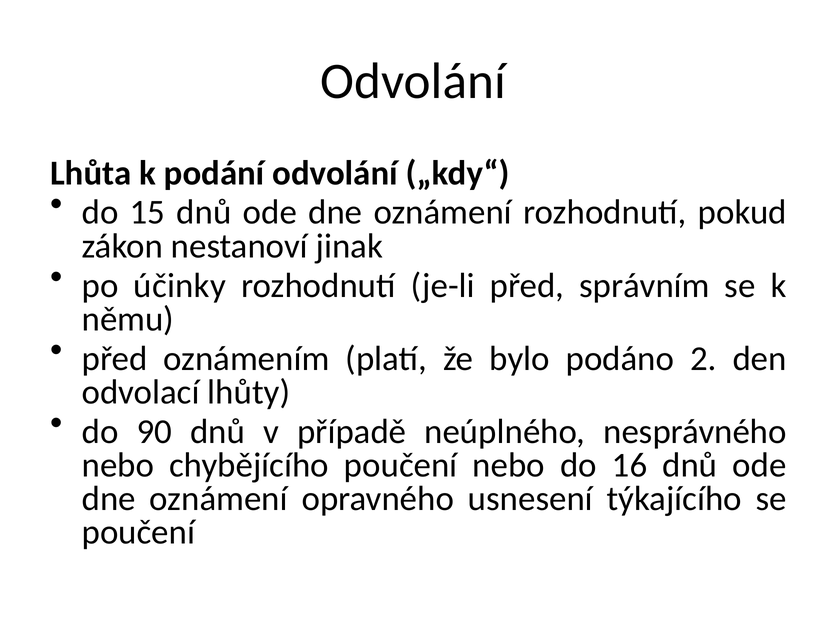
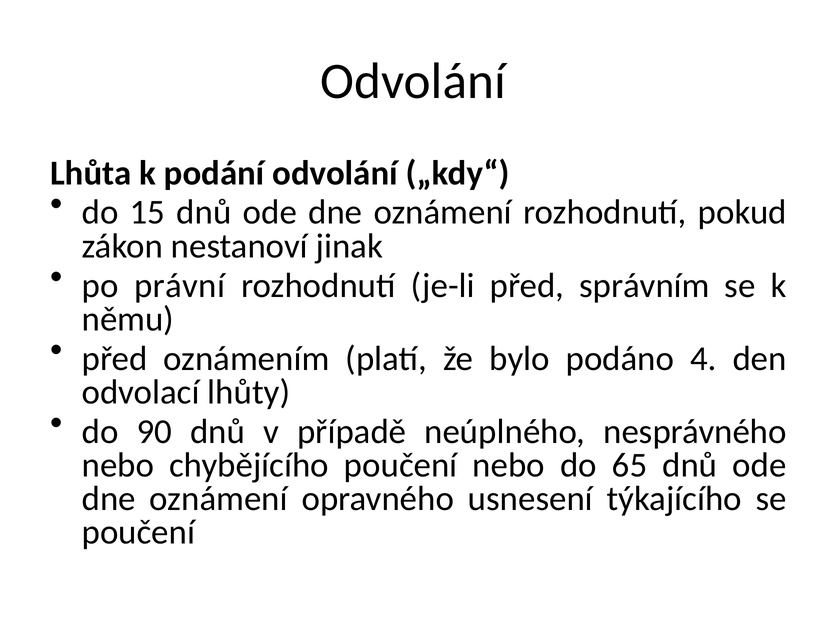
účinky: účinky -> právní (180, 285)
2: 2 -> 4 (703, 358)
16: 16 -> 65 (630, 465)
